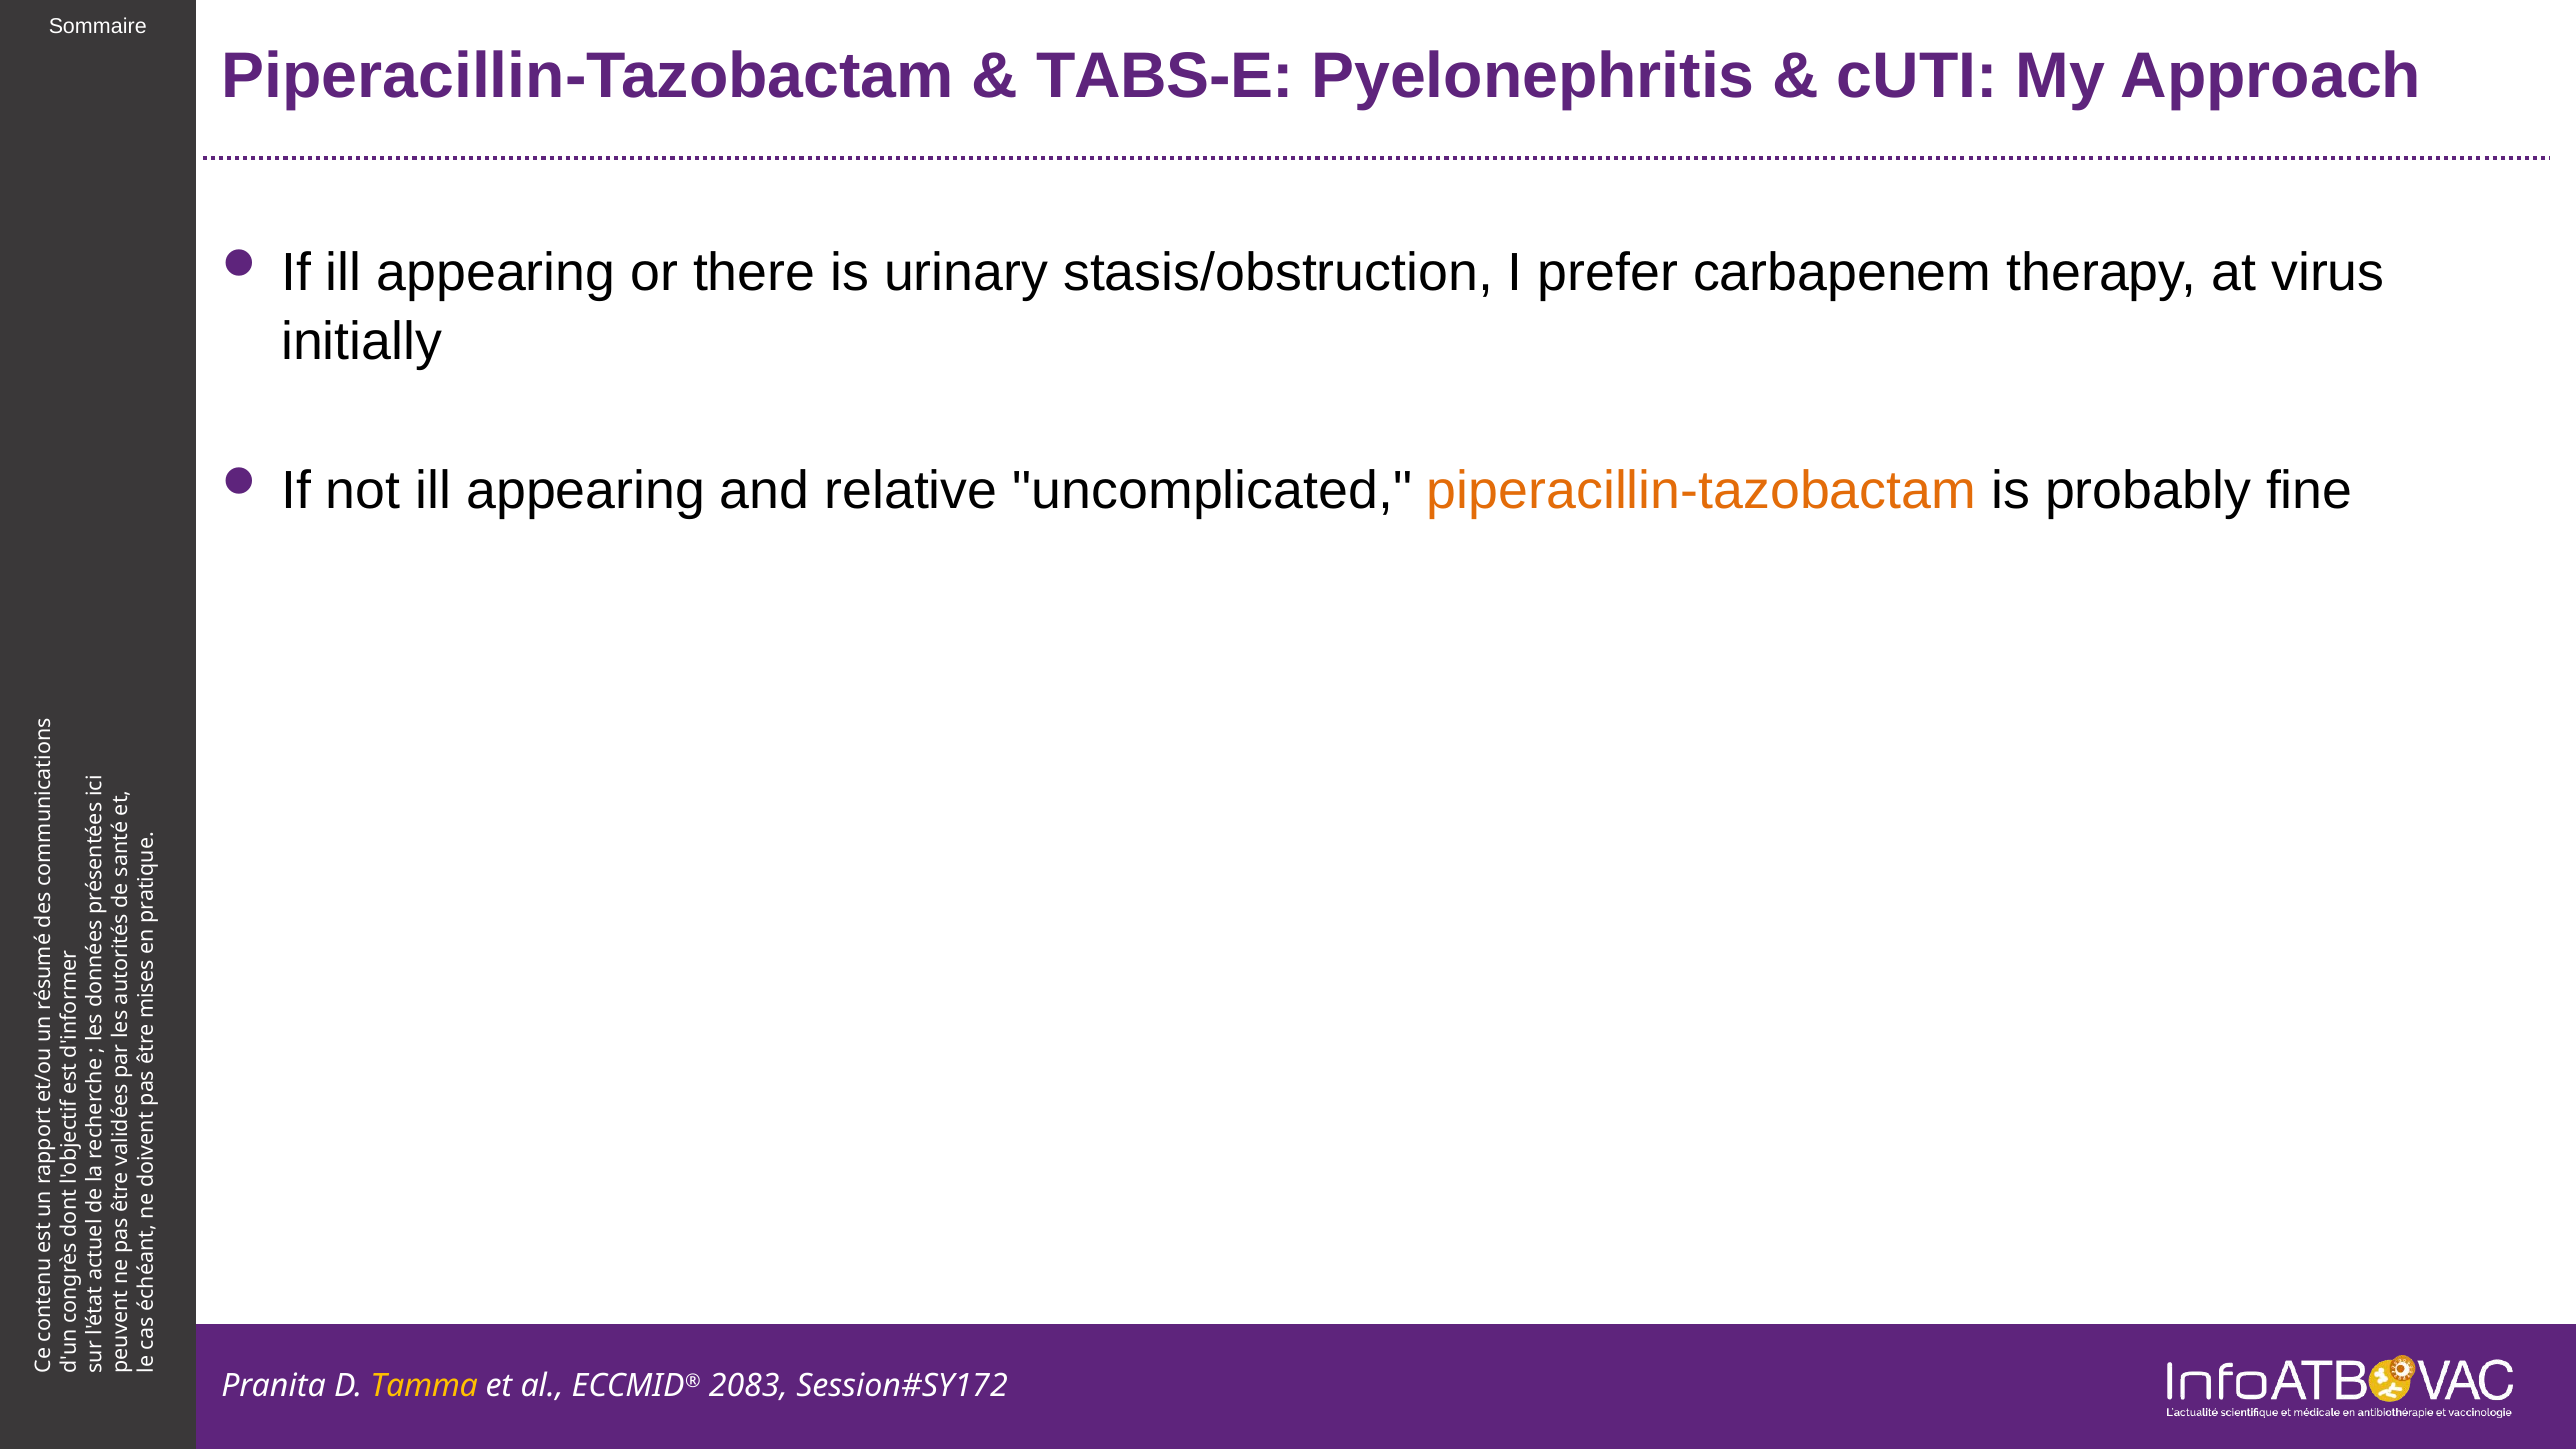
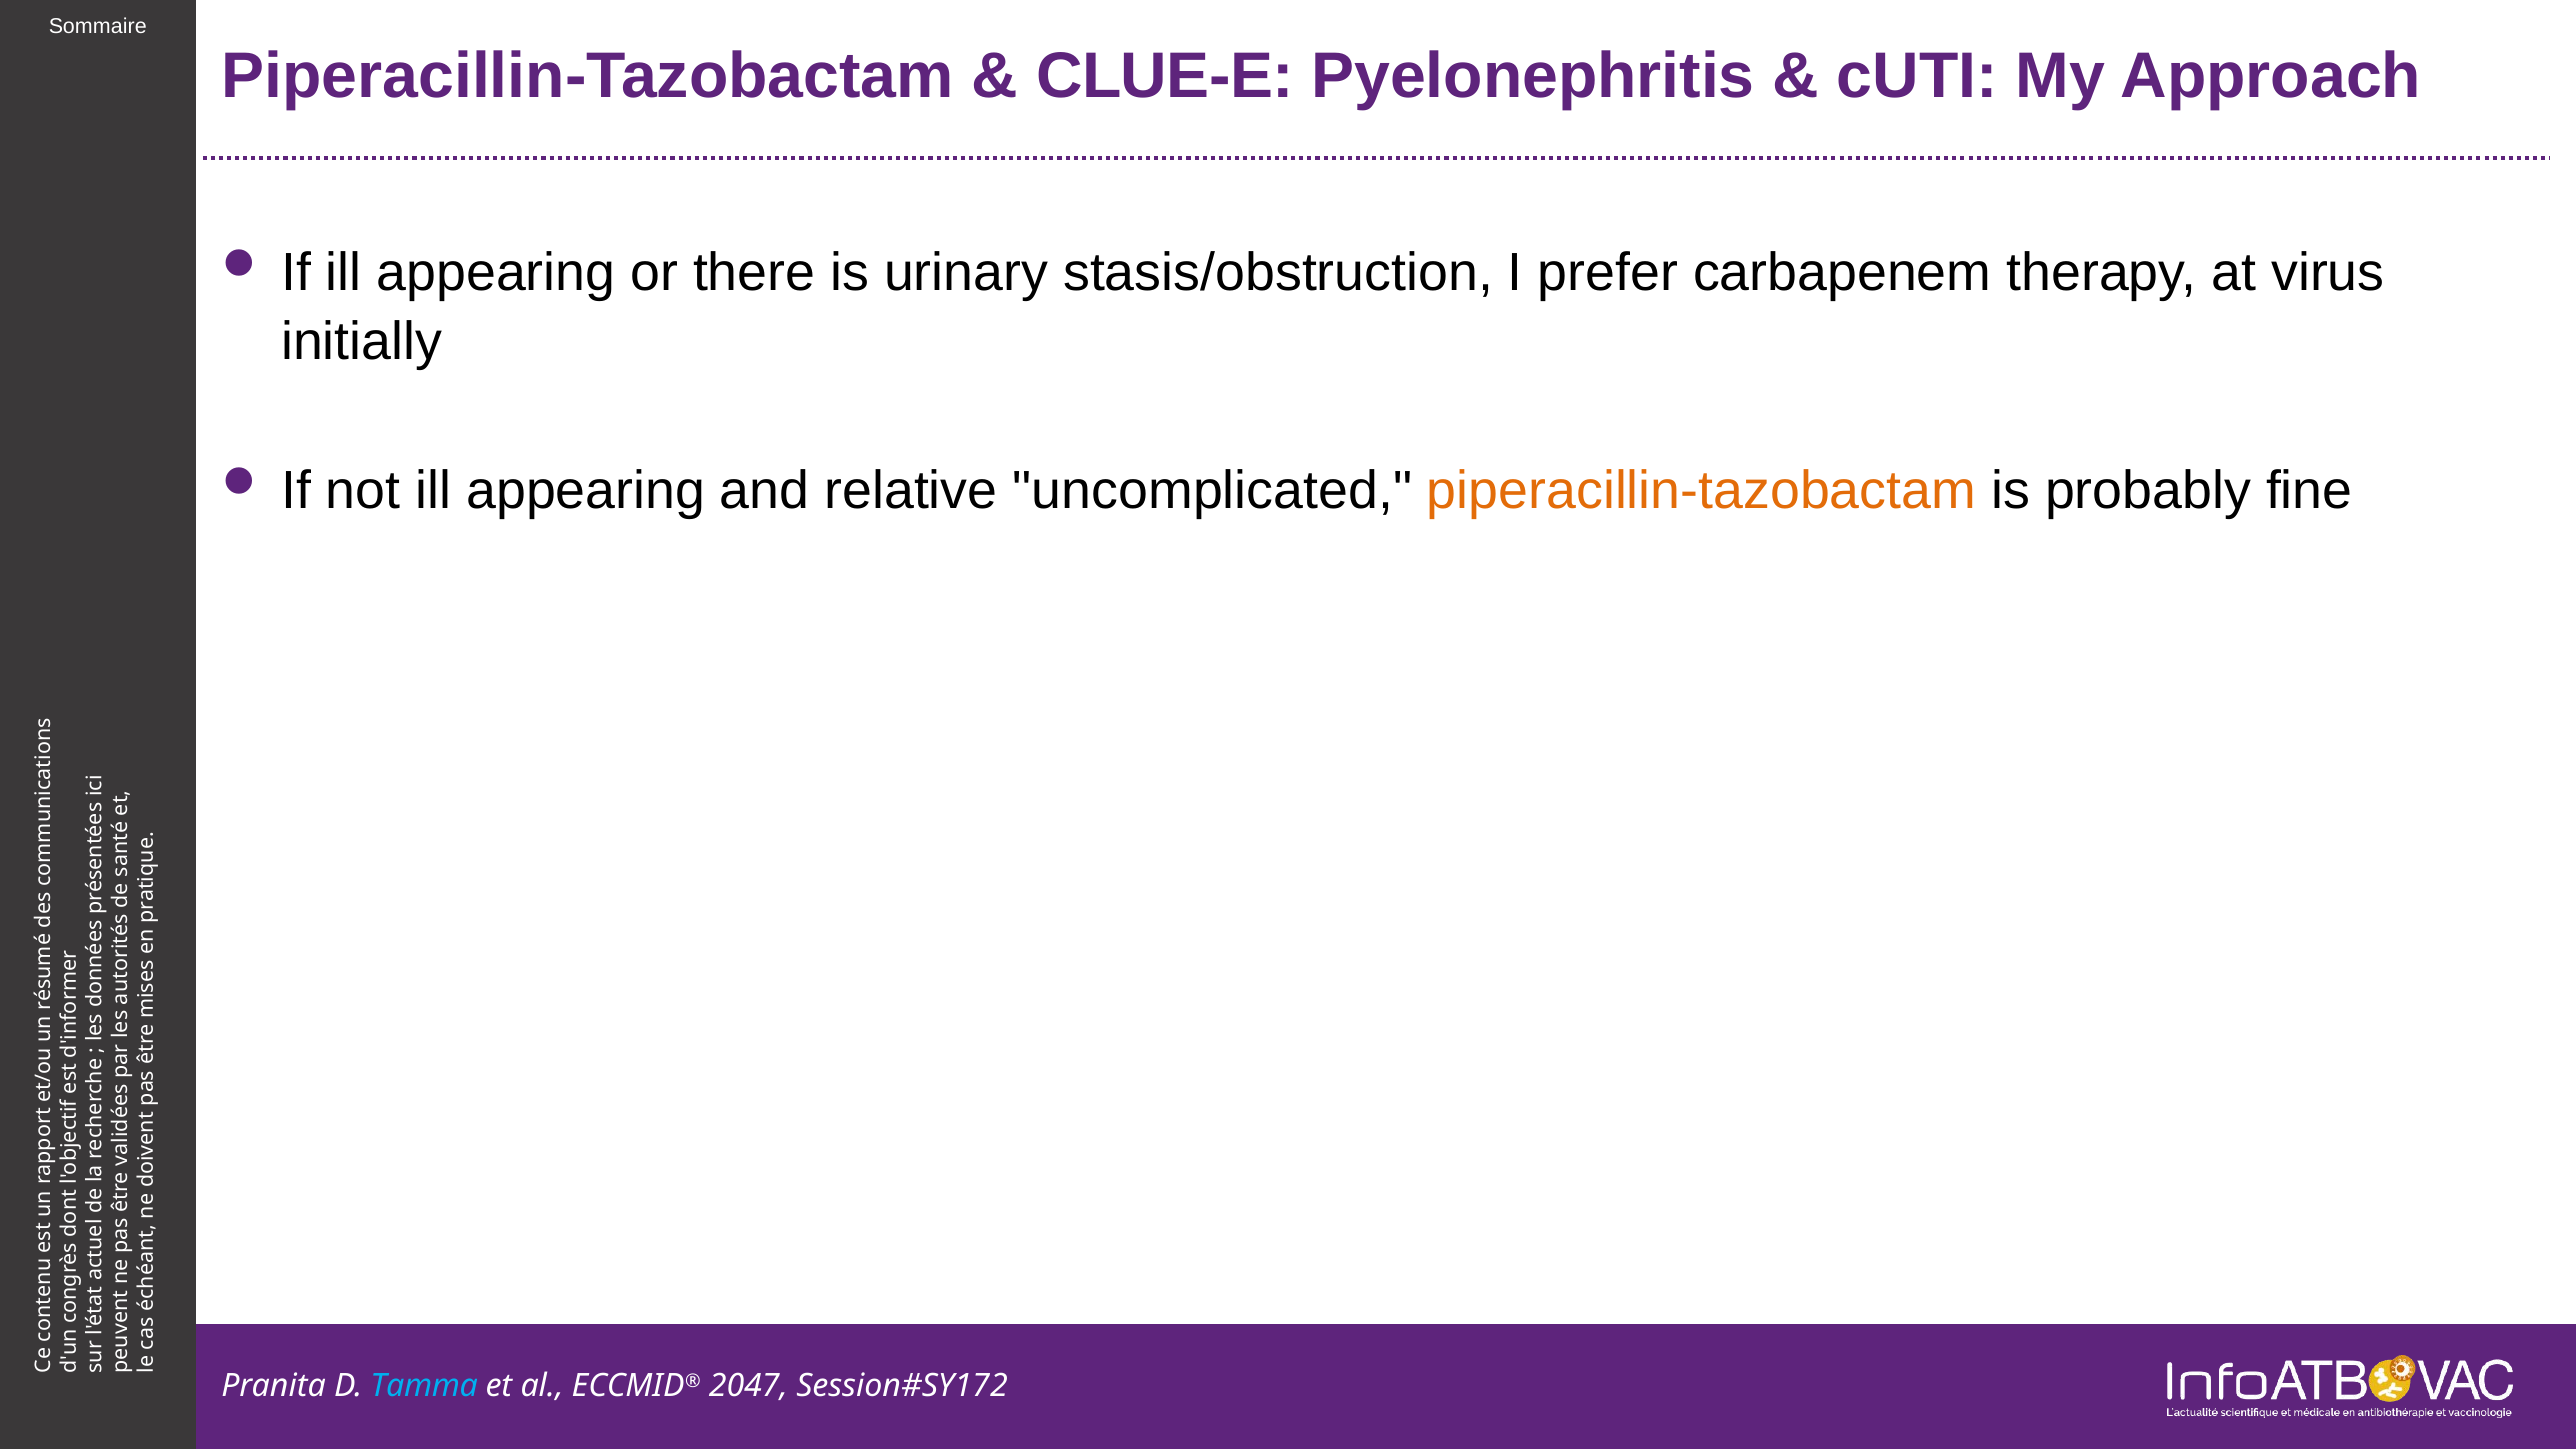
TABS-E: TABS-E -> CLUE-E (1165, 76)
Tamma colour: yellow -> light blue (424, 1386)
2083: 2083 -> 2047 (748, 1386)
